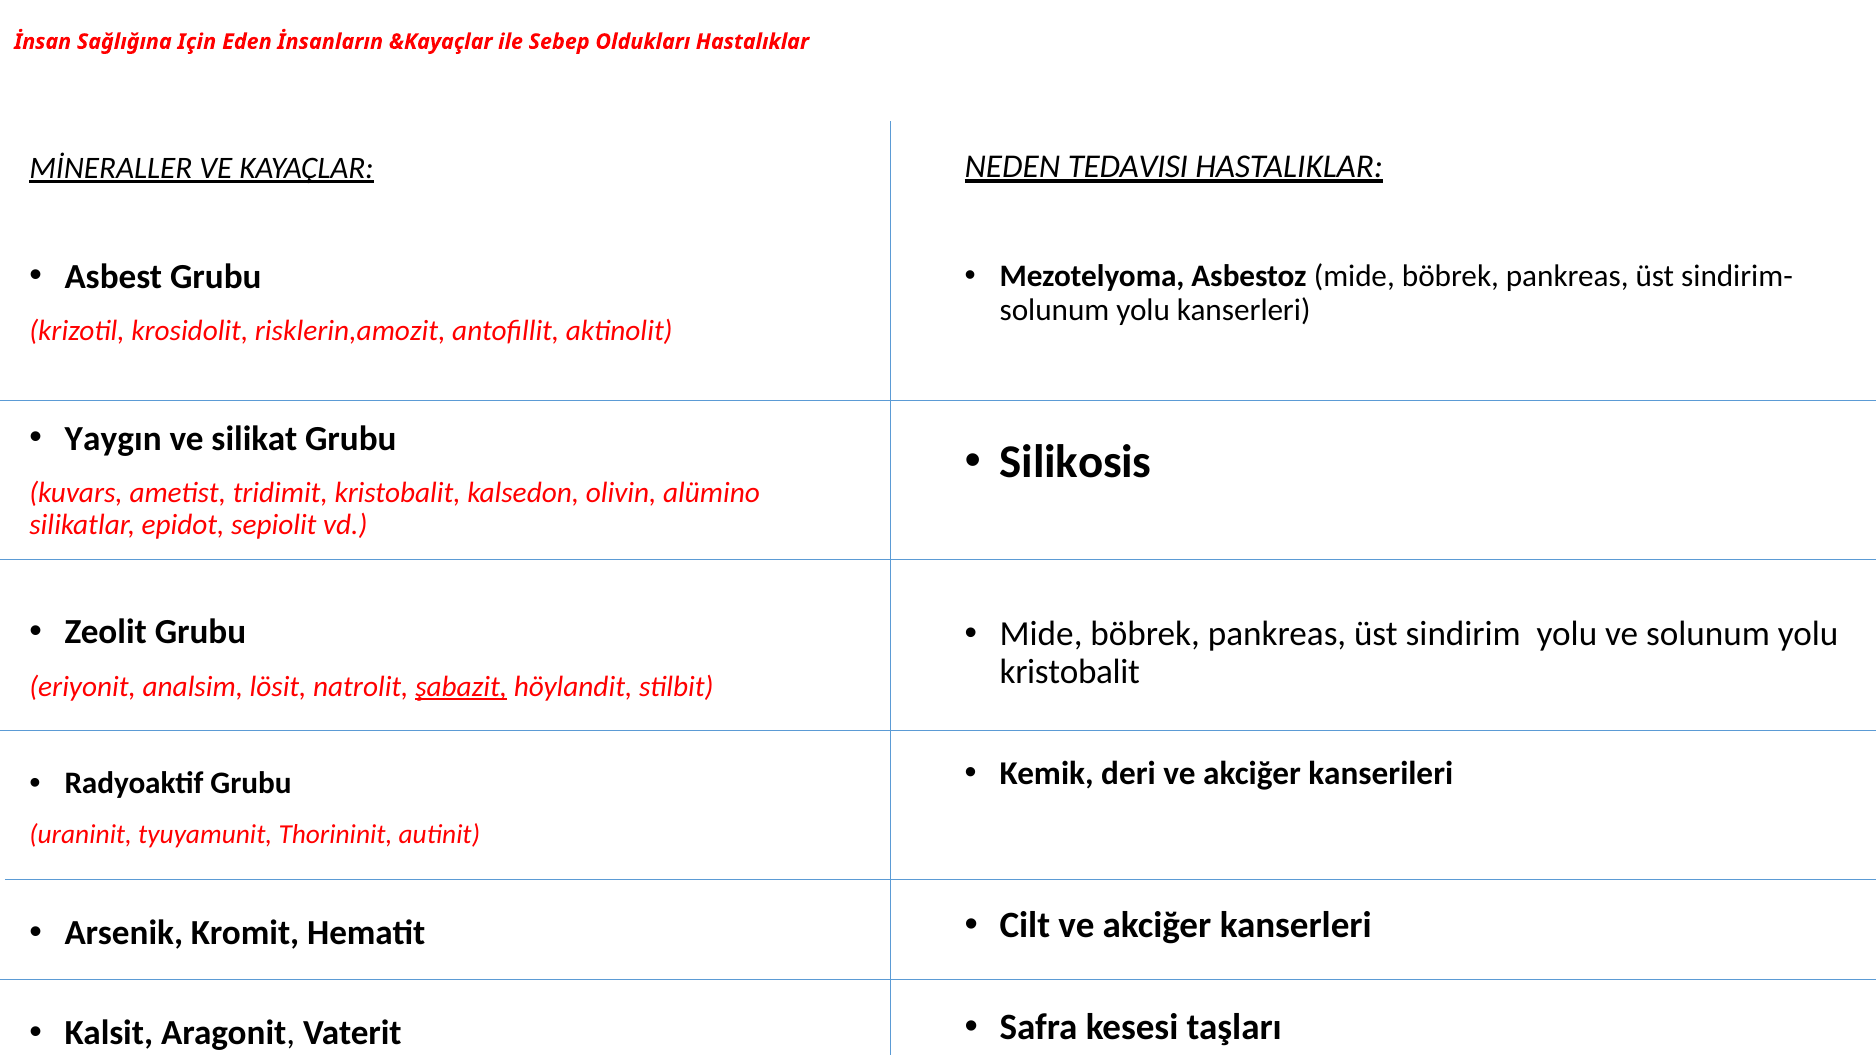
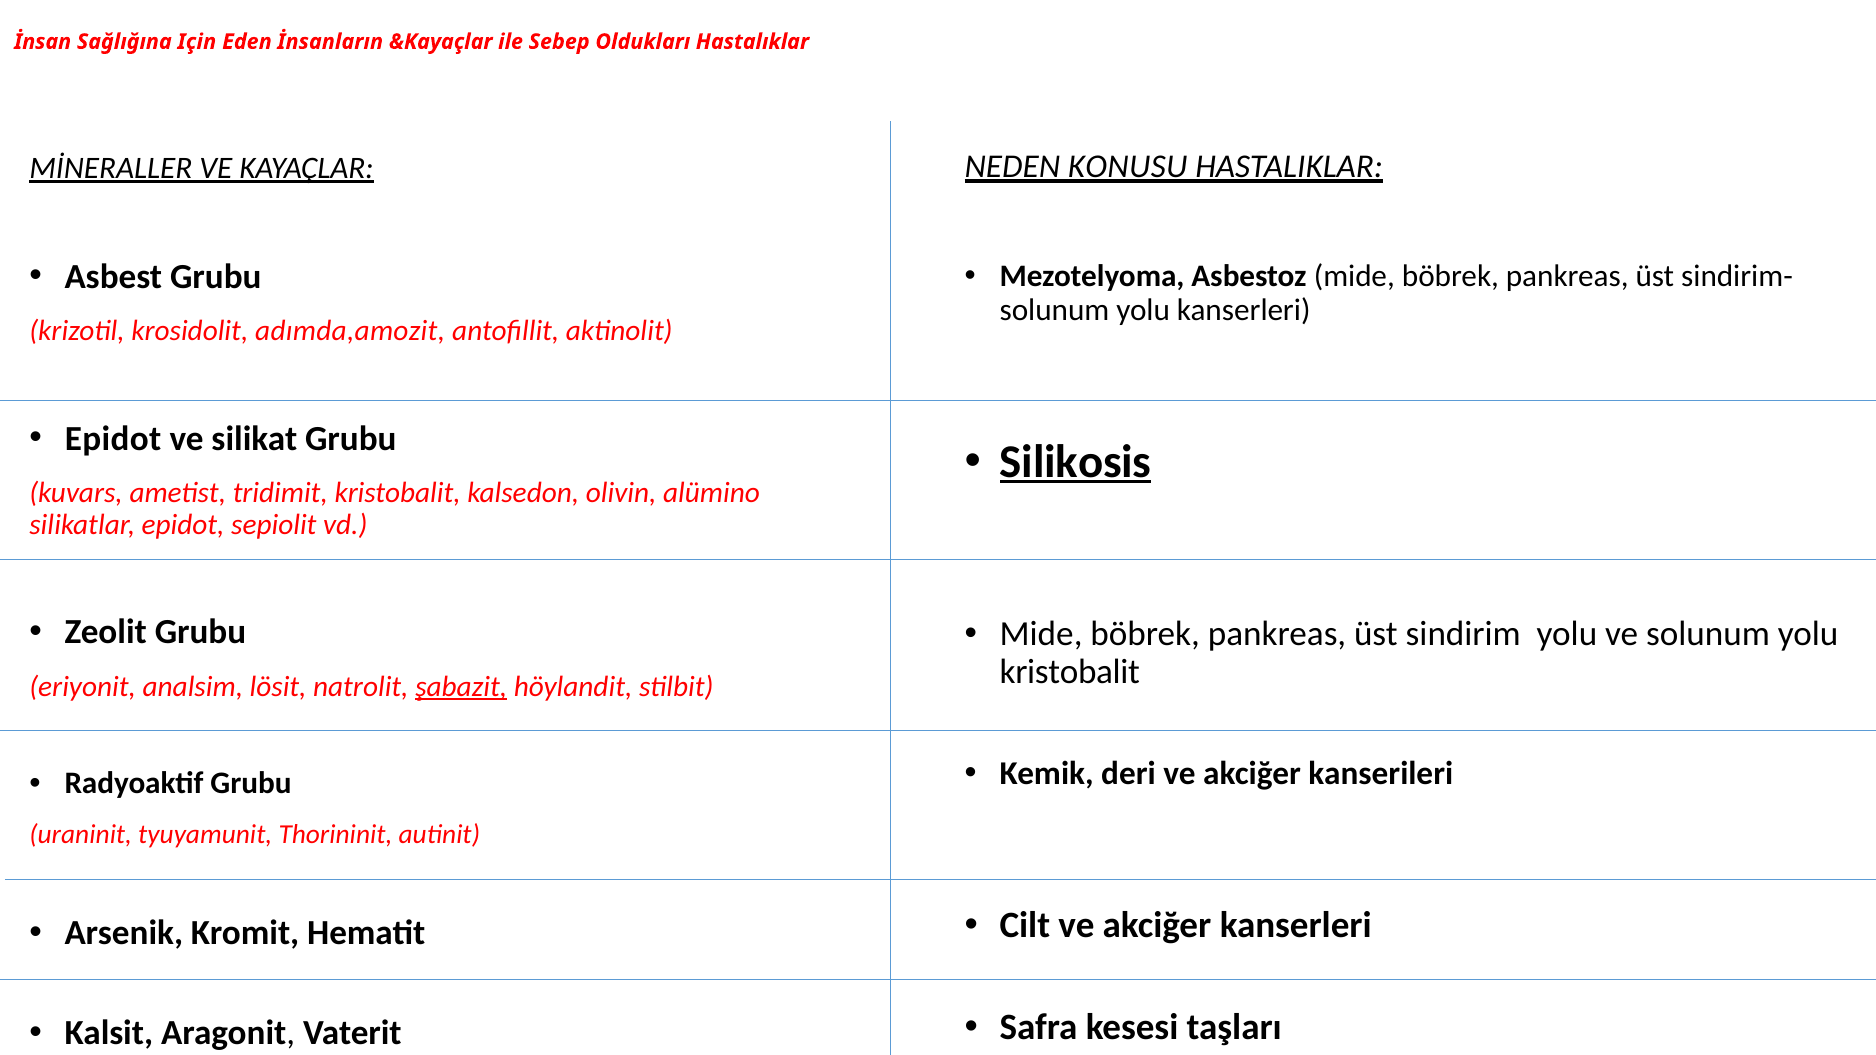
TEDAVISI: TEDAVISI -> KONUSU (1128, 167)
risklerin,amozit: risklerin,amozit -> adımda,amozit (350, 331)
Yaygın: Yaygın -> Epidot (113, 439)
Silikosis underline: none -> present (1076, 462)
